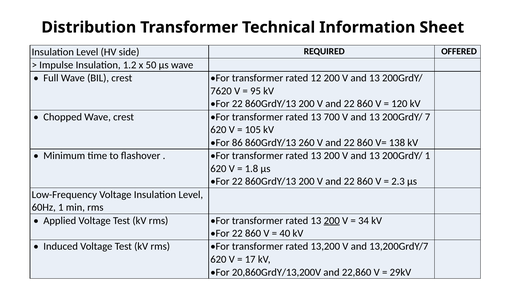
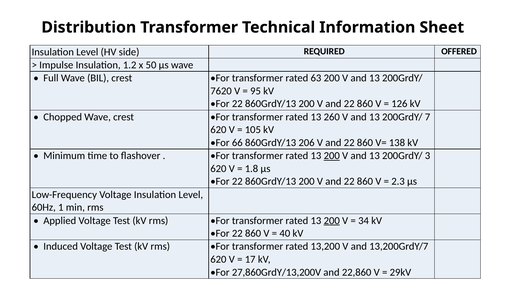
12: 12 -> 63 (316, 78)
120: 120 -> 126 (399, 104)
700: 700 -> 260 (332, 117)
86: 86 -> 66 (237, 143)
260: 260 -> 206 (307, 143)
200 underline: none -> present (332, 156)
200GrdY/ 1: 1 -> 3 (428, 156)
20,860GrdY/13,200V: 20,860GrdY/13,200V -> 27,860GrdY/13,200V (277, 273)
